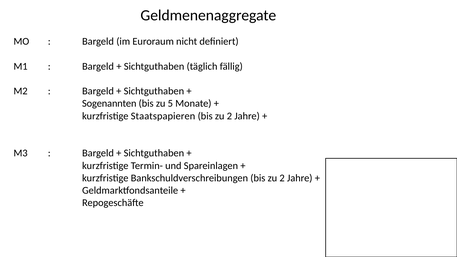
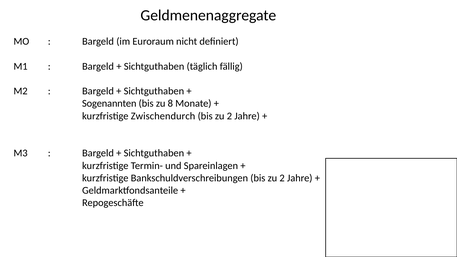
5: 5 -> 8 (170, 104)
Staatspapieren: Staatspapieren -> Zwischendurch (163, 116)
